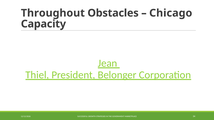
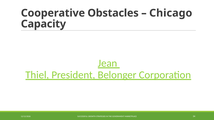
Throughout: Throughout -> Cooperative (53, 13)
